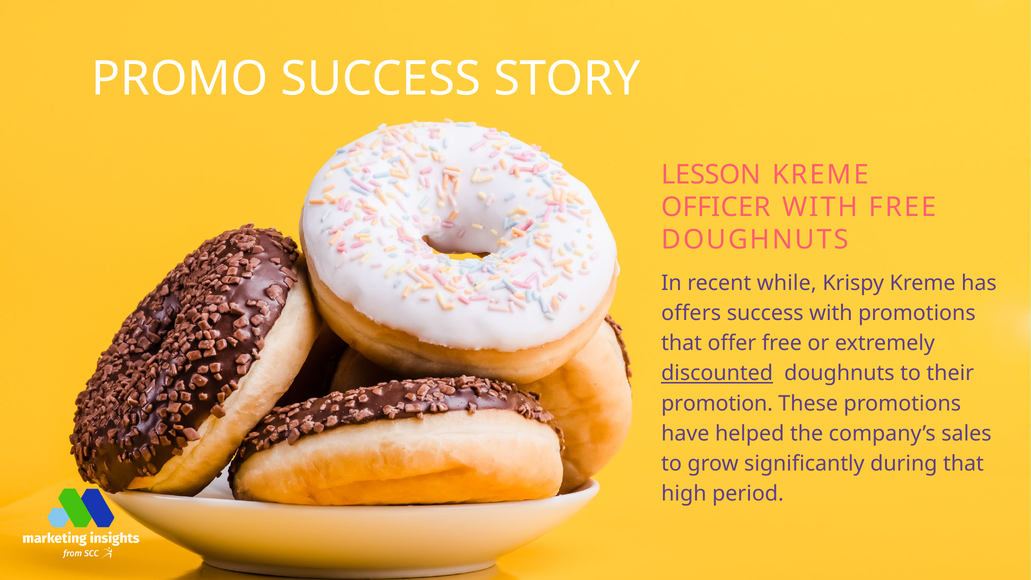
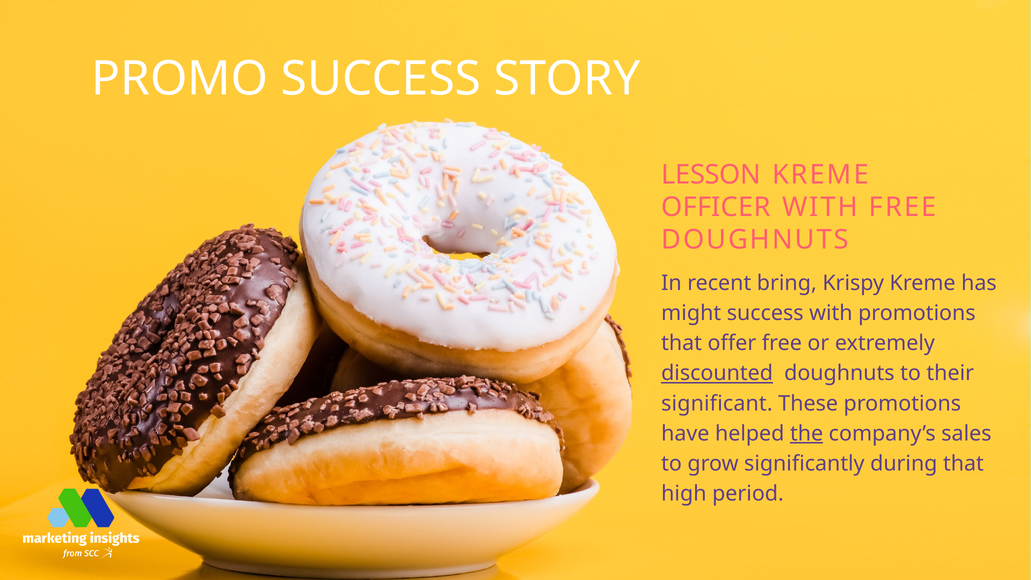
while: while -> bring (787, 283)
offers: offers -> might (691, 313)
promotion: promotion -> significant (717, 403)
the underline: none -> present (807, 434)
